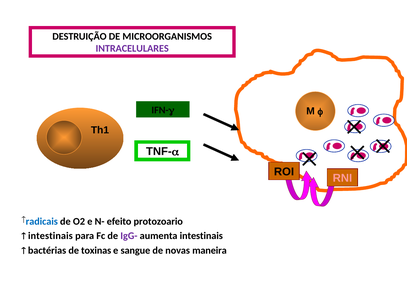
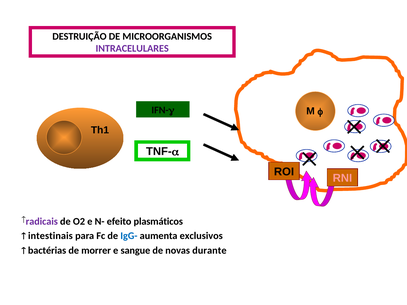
radicais colour: blue -> purple (42, 222)
protozoario: protozoario -> plasmáticos (158, 222)
IgG- colour: purple -> blue (129, 236)
aumenta intestinais: intestinais -> exclusivos (201, 236)
toxinas: toxinas -> morrer (96, 251)
maneira: maneira -> durante (209, 251)
